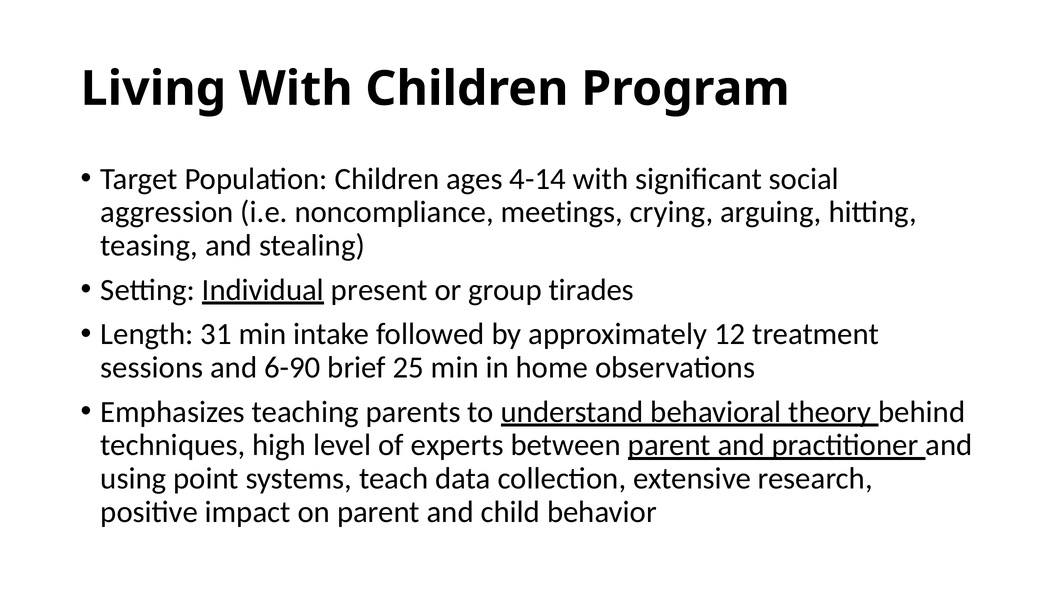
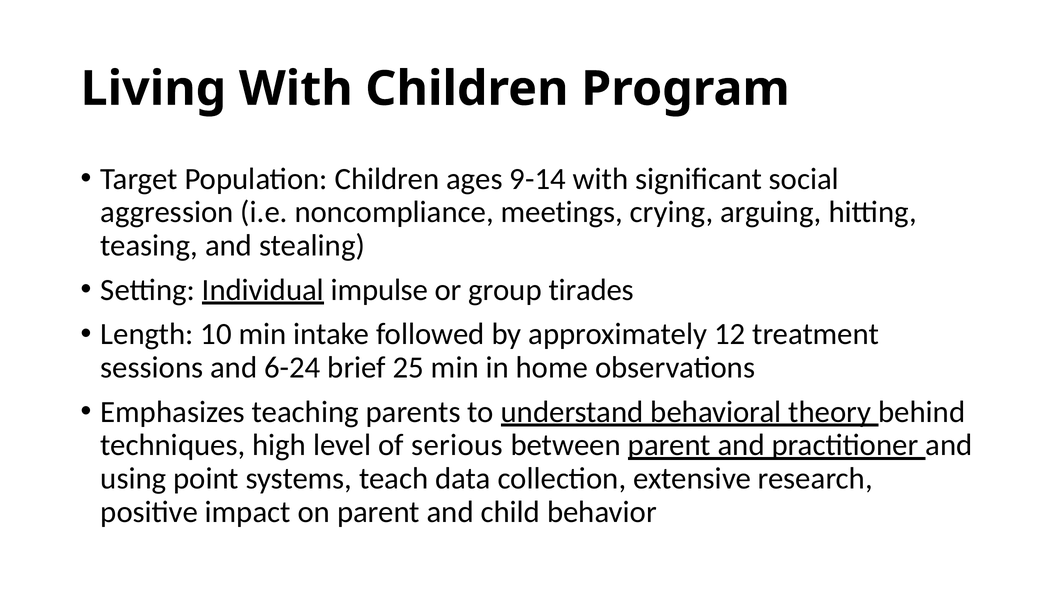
4-14: 4-14 -> 9-14 (538, 179)
present: present -> impulse (379, 290)
31: 31 -> 10 (216, 334)
6-90: 6-90 -> 6-24 (292, 367)
experts: experts -> serious (457, 445)
